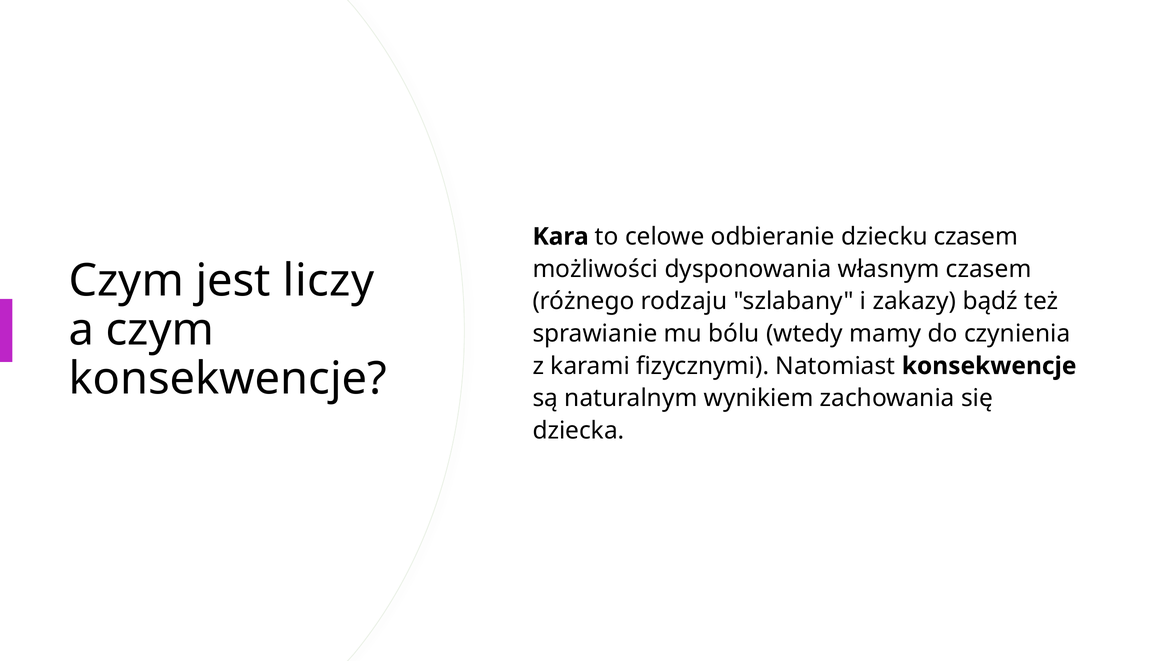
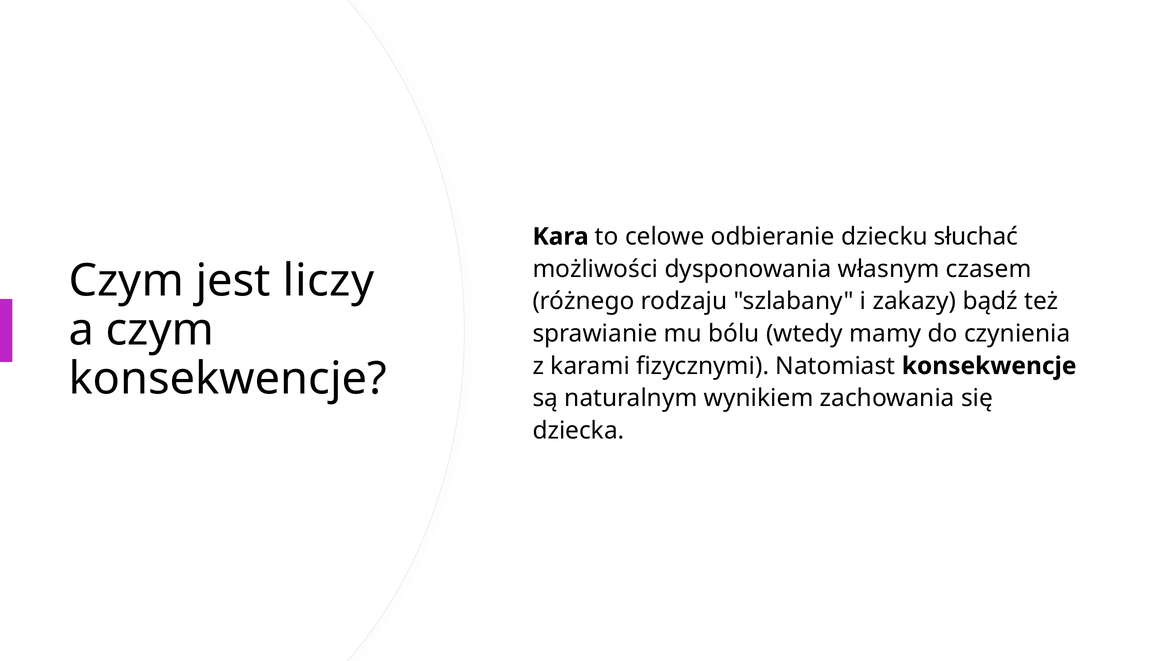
dziecku czasem: czasem -> słuchać (976, 237)
